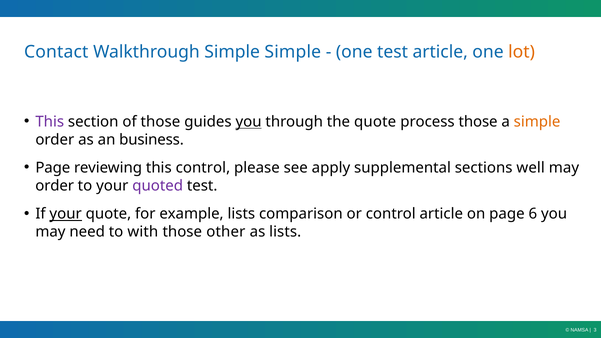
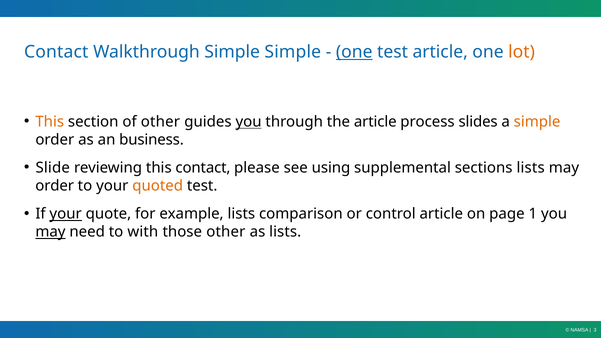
one underline: none -> present (354, 52)
This colour: purple -> orange (50, 122)
of those: those -> other (160, 122)
the quote: quote -> article (375, 122)
process those: those -> slides (478, 122)
Page: Page -> Slide (53, 168)
this control: control -> contact (203, 168)
apply: apply -> using (331, 168)
sections well: well -> lists (531, 168)
quoted colour: purple -> orange (158, 186)
6: 6 -> 1 (533, 214)
may underline: none -> present (50, 232)
